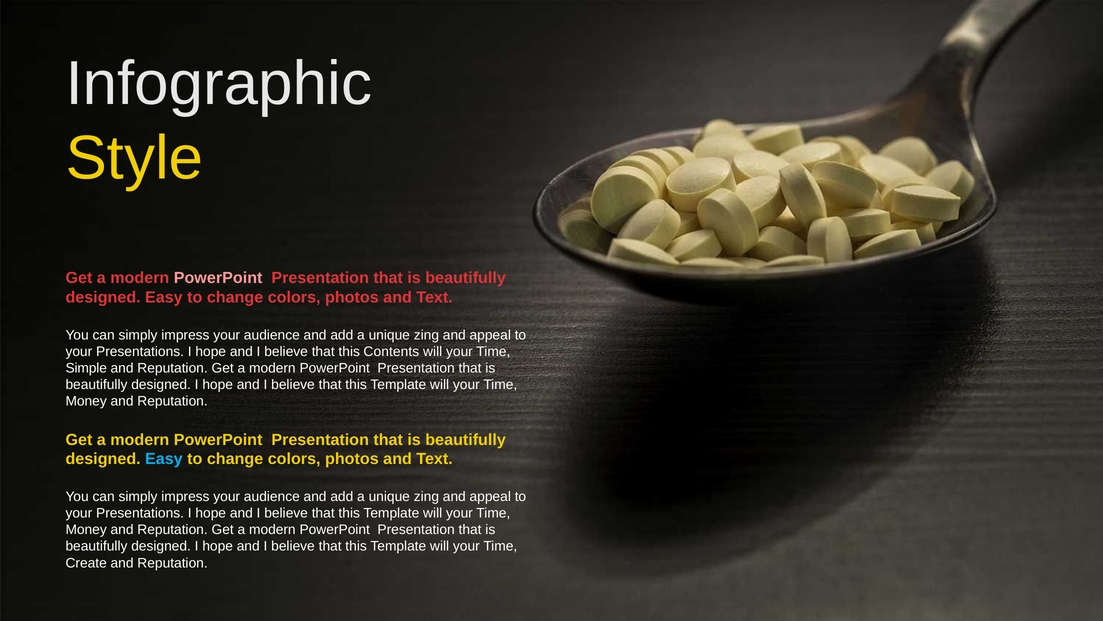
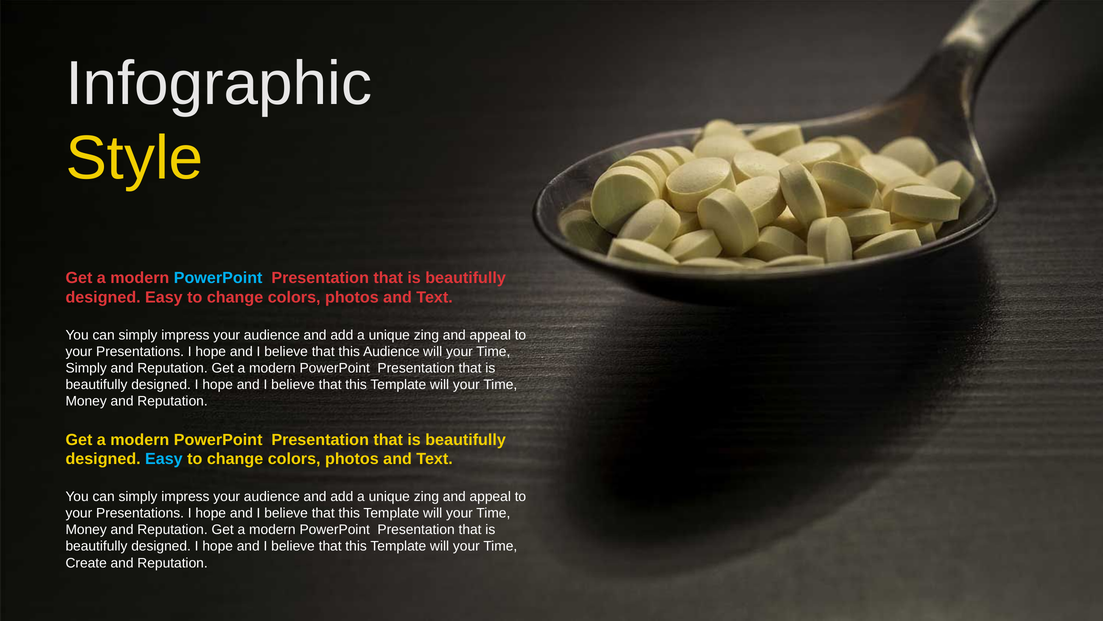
PowerPoint colour: pink -> light blue (218, 278)
this Contents: Contents -> Audience (391, 351)
Simple: Simple -> Simply (86, 368)
